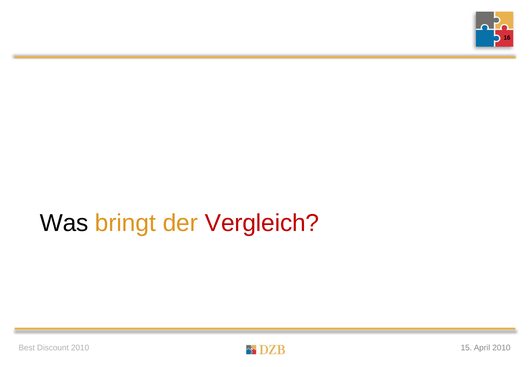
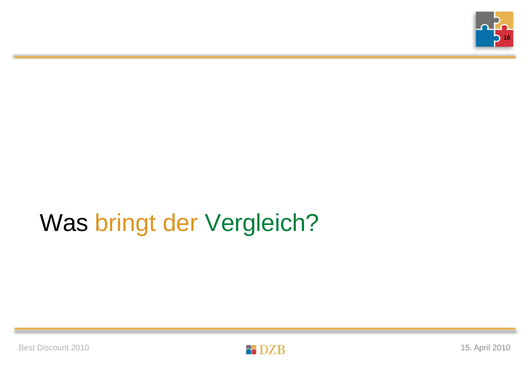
Vergleich colour: red -> green (262, 223)
